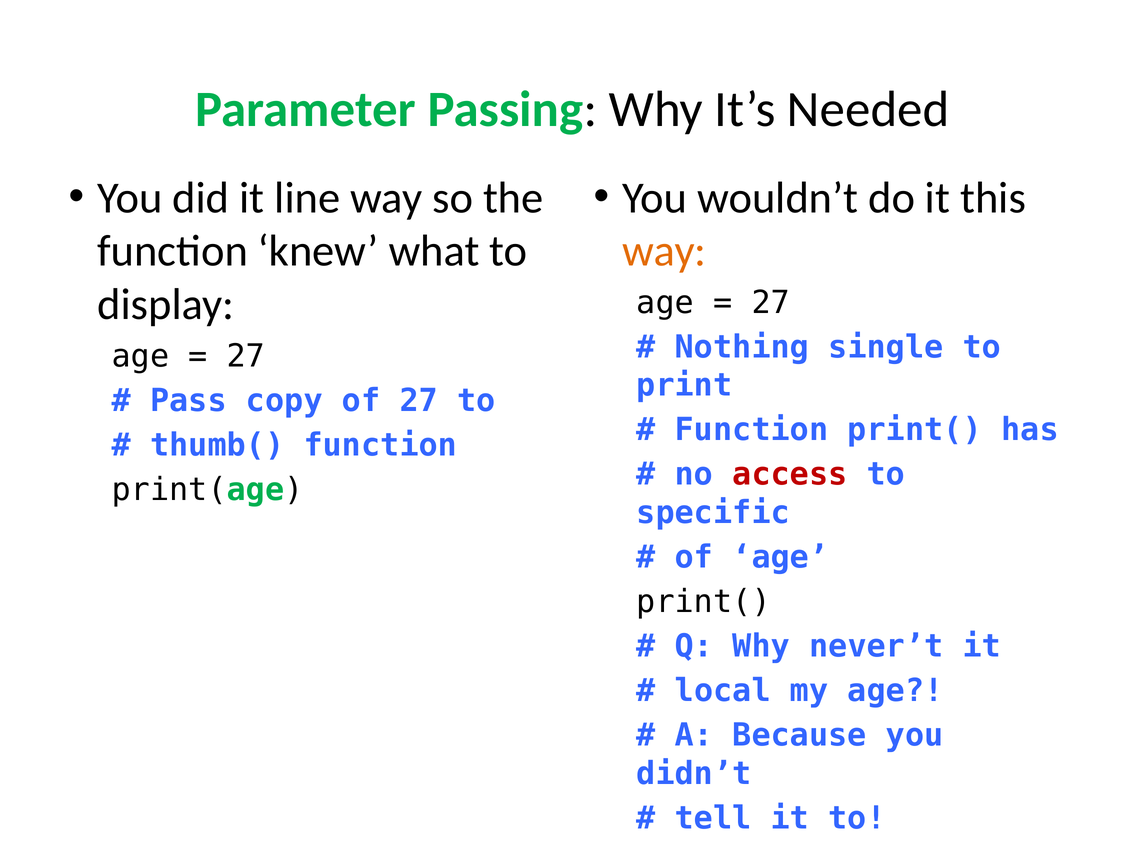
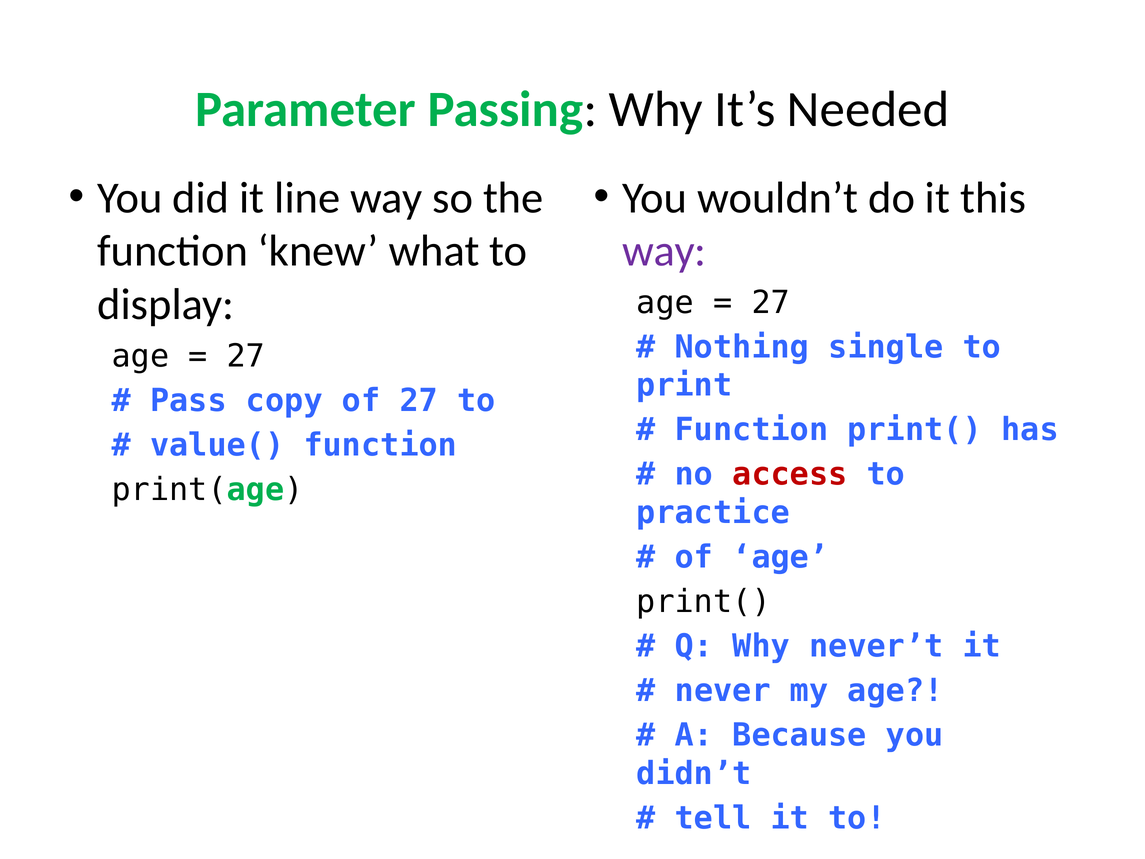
way colour: orange -> purple (664, 251)
thumb(: thumb( -> value( (217, 445)
specific: specific -> practice (713, 513)
local: local -> never (723, 691)
